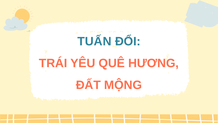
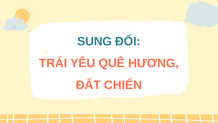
TUẤN: TUẤN -> SUNG (95, 41)
MỘNG: MỘNG -> CHIẾN (123, 85)
